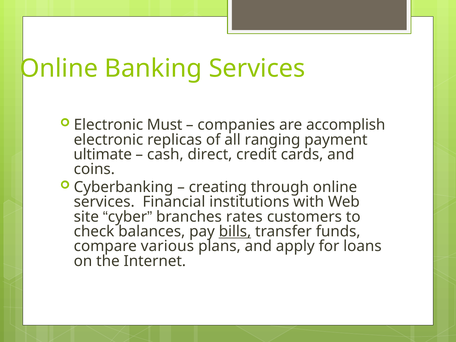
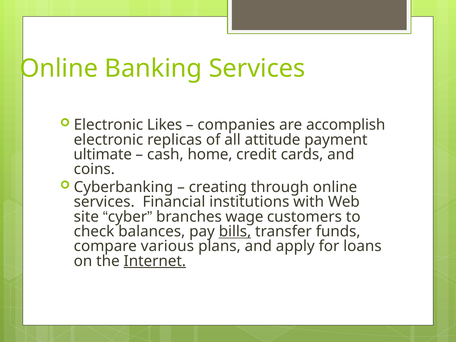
Must: Must -> Likes (165, 125)
ranging: ranging -> attitude (273, 140)
direct: direct -> home (210, 155)
rates: rates -> wage (244, 217)
Internet underline: none -> present (155, 261)
